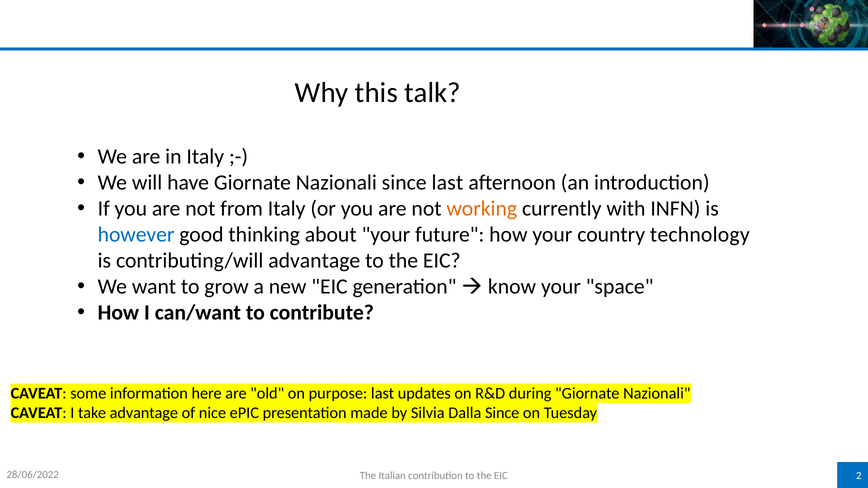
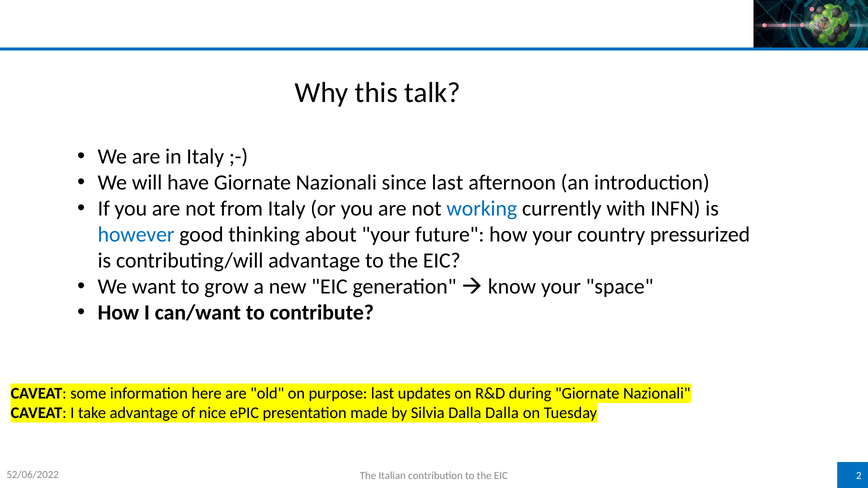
working colour: orange -> blue (482, 209)
technology: technology -> pressurized (700, 235)
Dalla Since: Since -> Dalla (502, 413)
28/06/2022: 28/06/2022 -> 52/06/2022 (33, 475)
